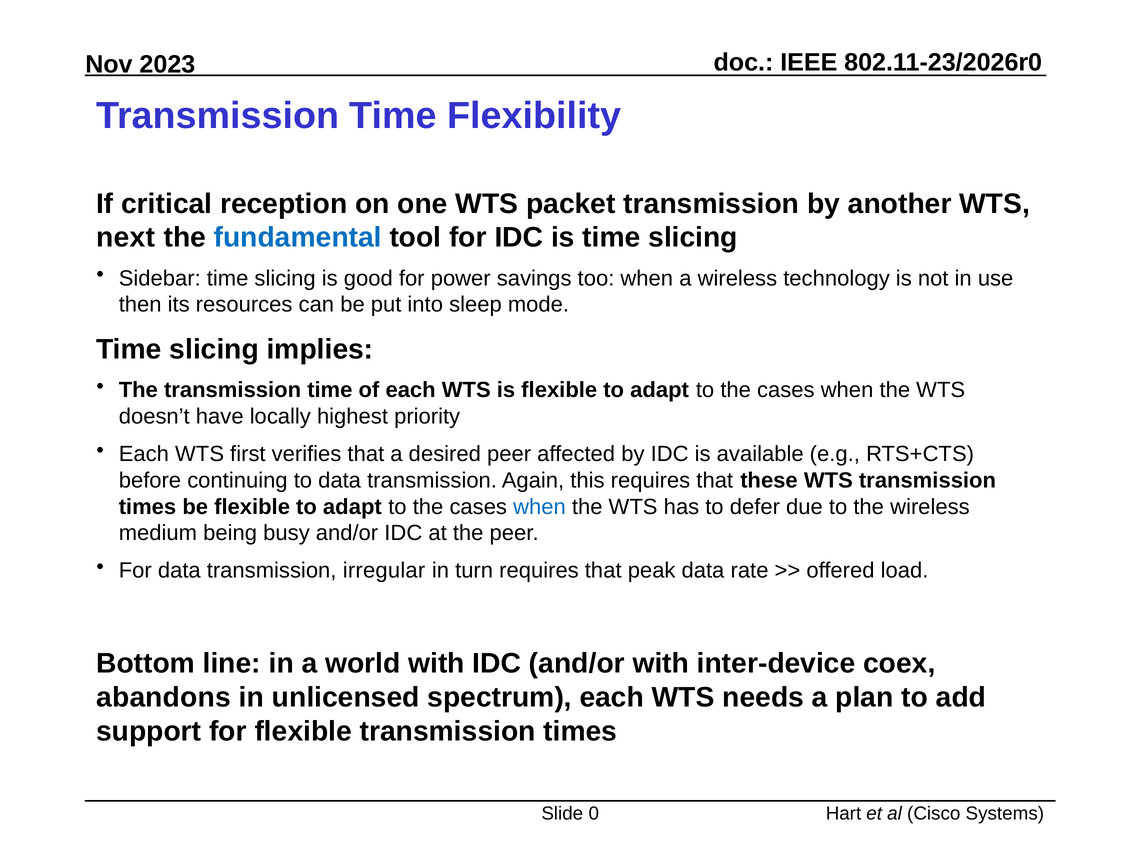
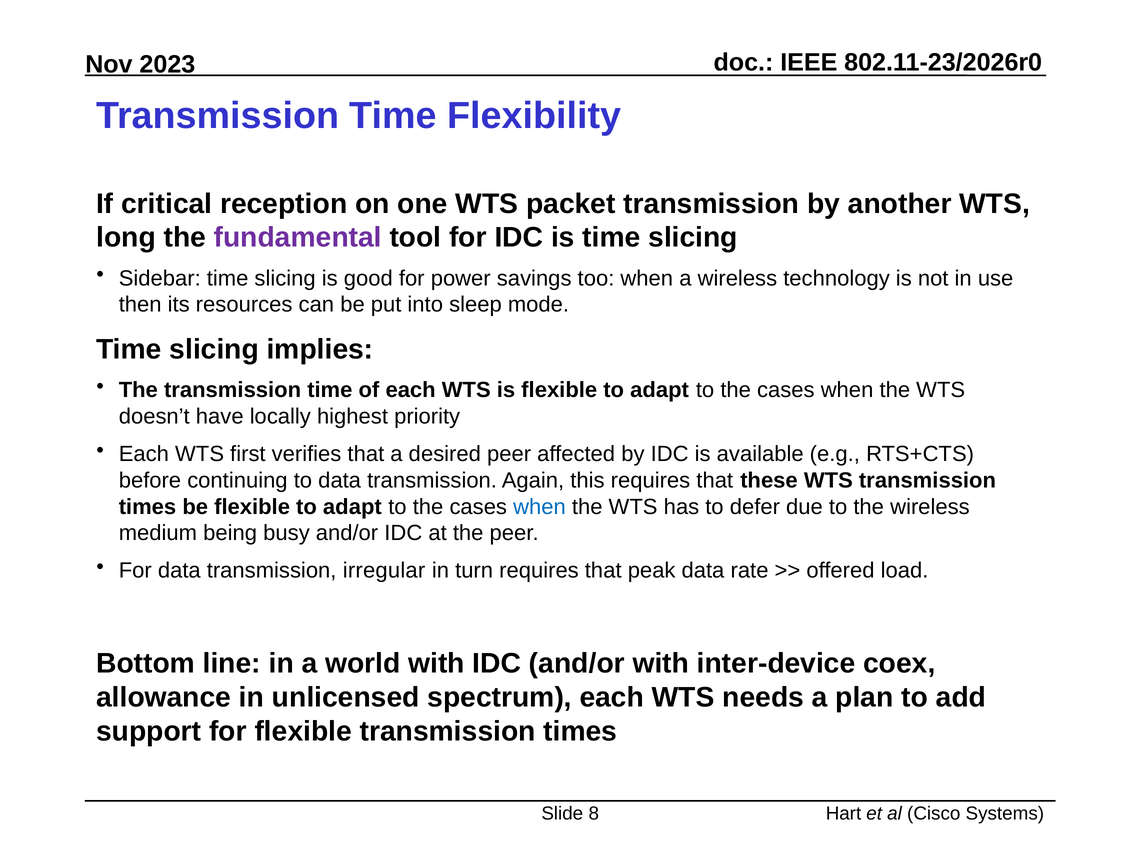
next: next -> long (126, 238)
fundamental colour: blue -> purple (298, 238)
abandons: abandons -> allowance (164, 698)
0: 0 -> 8 (594, 814)
